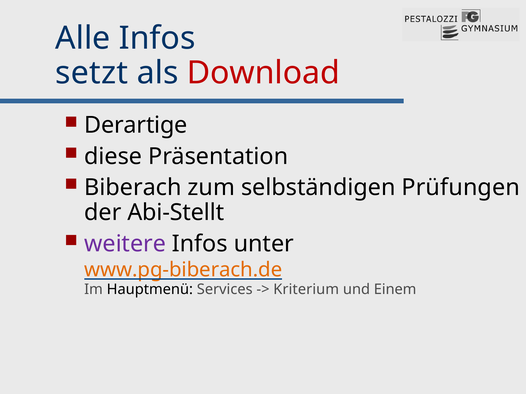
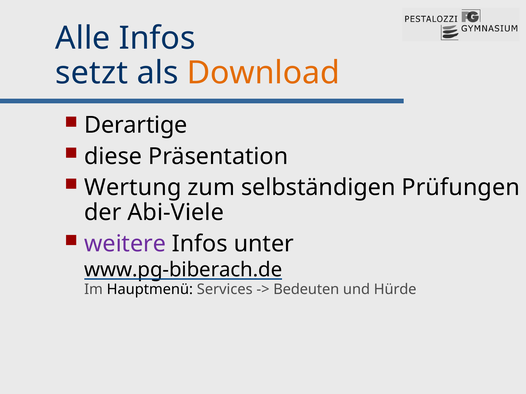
Download colour: red -> orange (263, 73)
Biberach: Biberach -> Wertung (133, 188)
Abi-Stellt: Abi-Stellt -> Abi-Viele (176, 213)
www.pg-biberach.de colour: orange -> black (183, 270)
Kriterium: Kriterium -> Bedeuten (306, 290)
Einem: Einem -> Hürde (395, 290)
